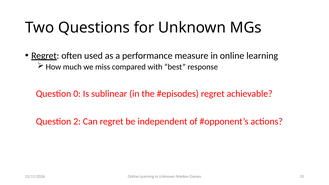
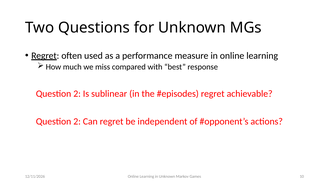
0: 0 -> 2 (77, 94)
